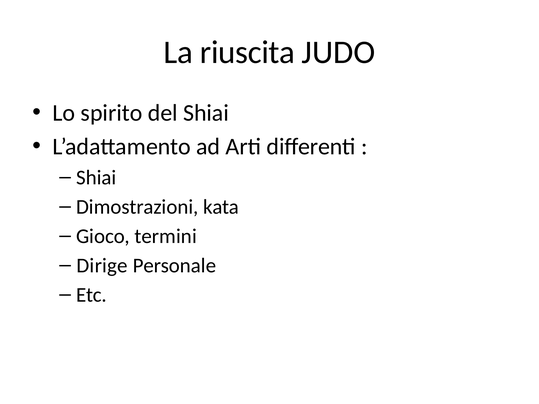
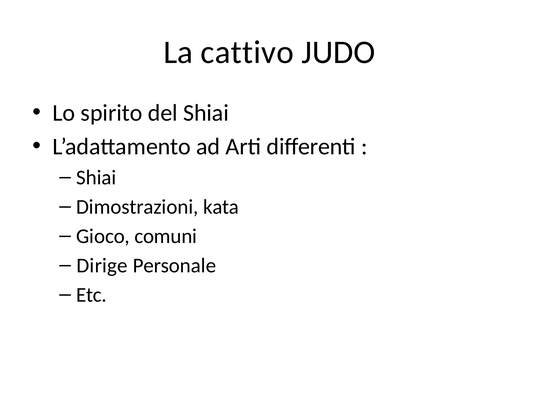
riuscita: riuscita -> cattivo (247, 52)
termini: termini -> comuni (166, 236)
